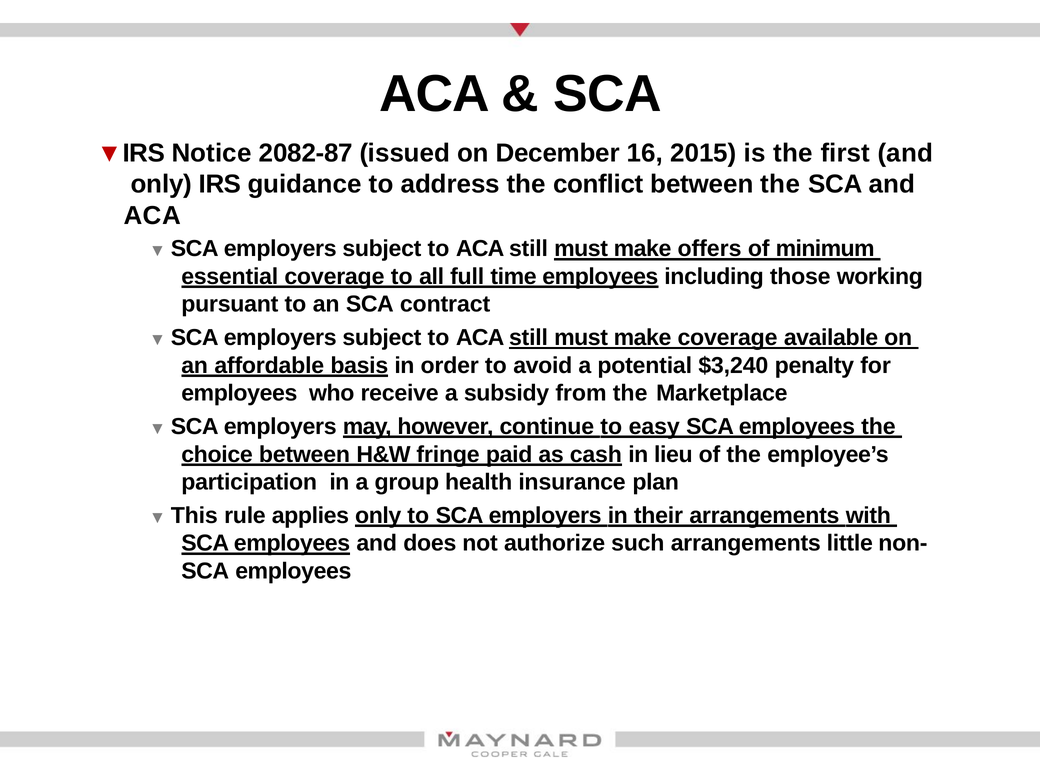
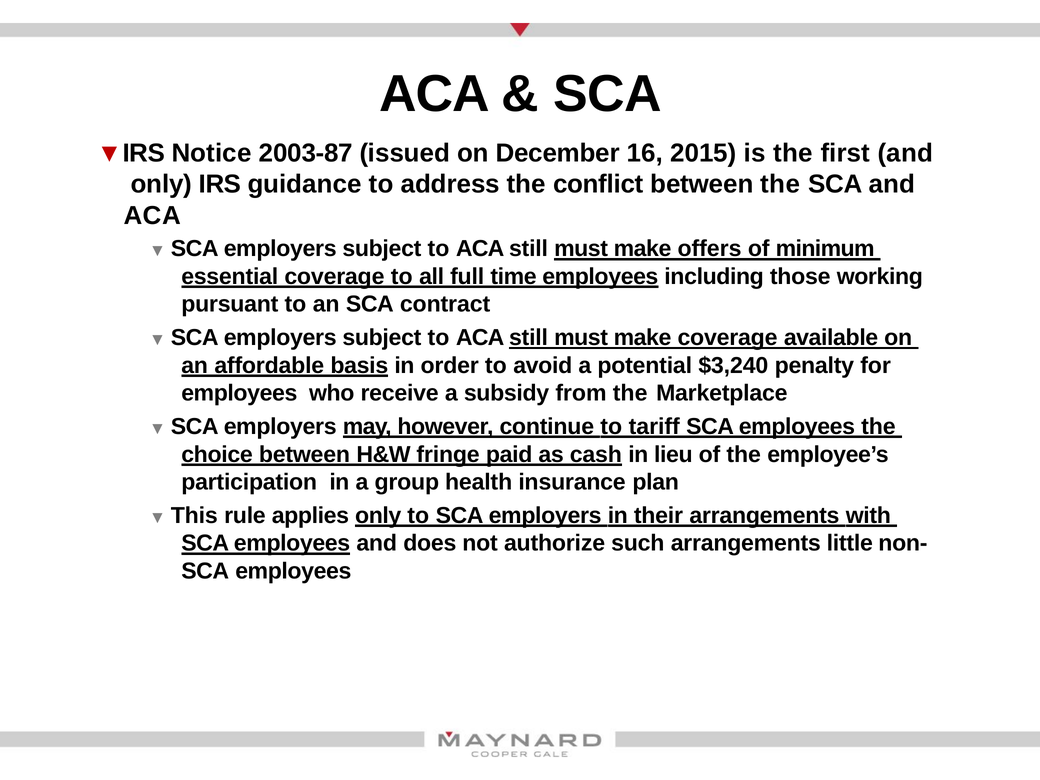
2082-87: 2082-87 -> 2003-87 (306, 153)
easy: easy -> tariff (654, 427)
